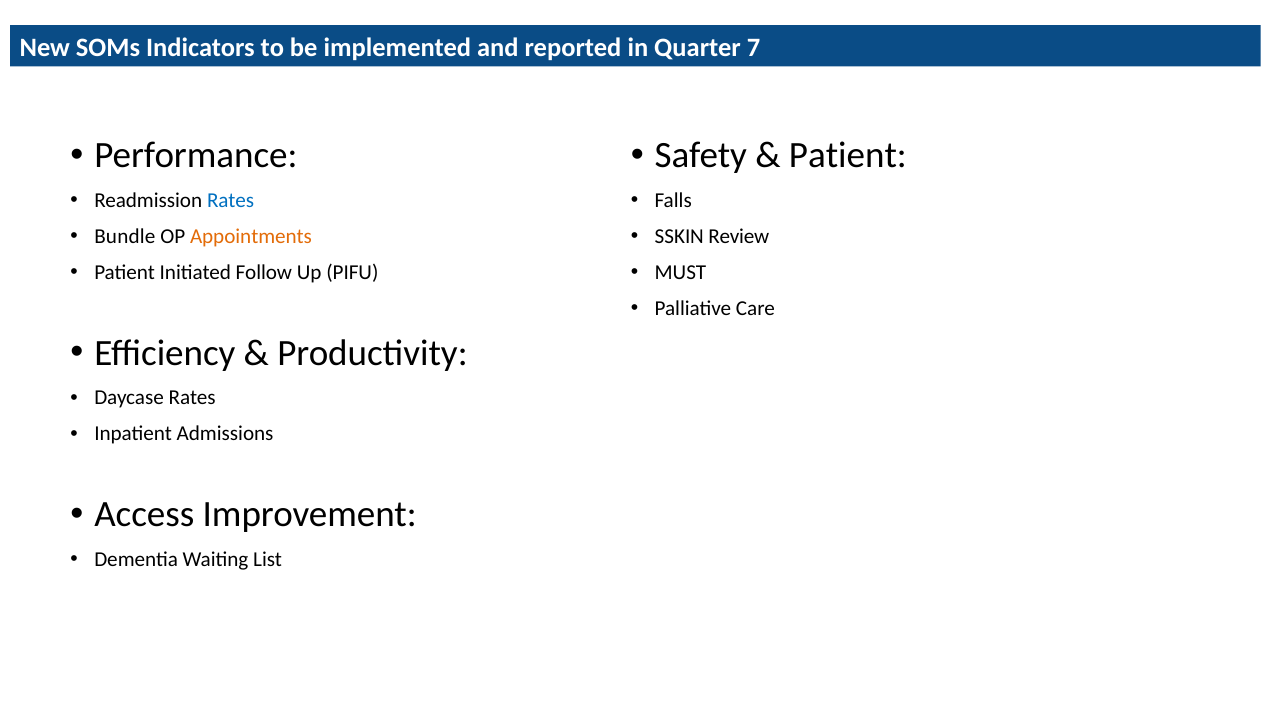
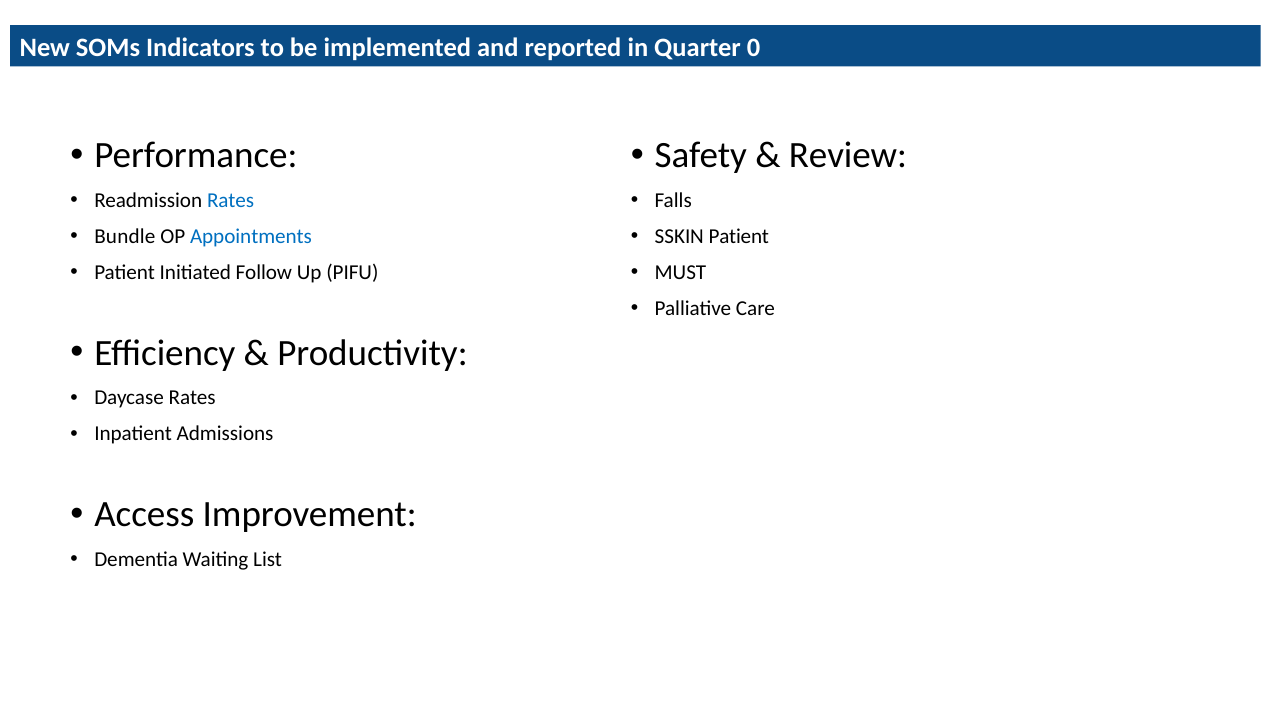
7: 7 -> 0 (753, 48)
Patient: Patient -> Review (848, 156)
Appointments colour: orange -> blue (251, 236)
SSKIN Review: Review -> Patient (739, 237)
